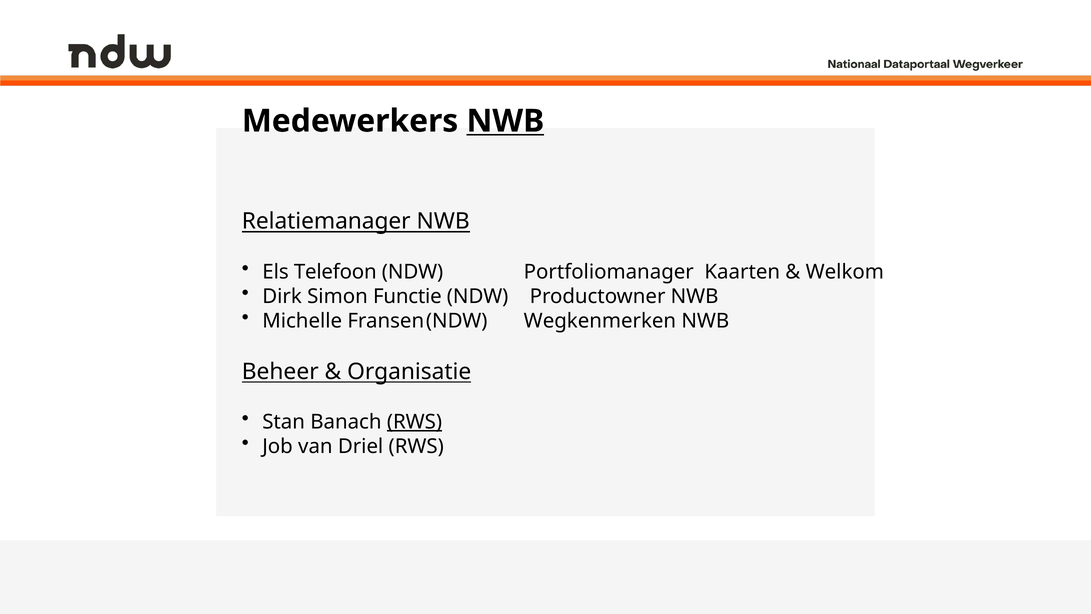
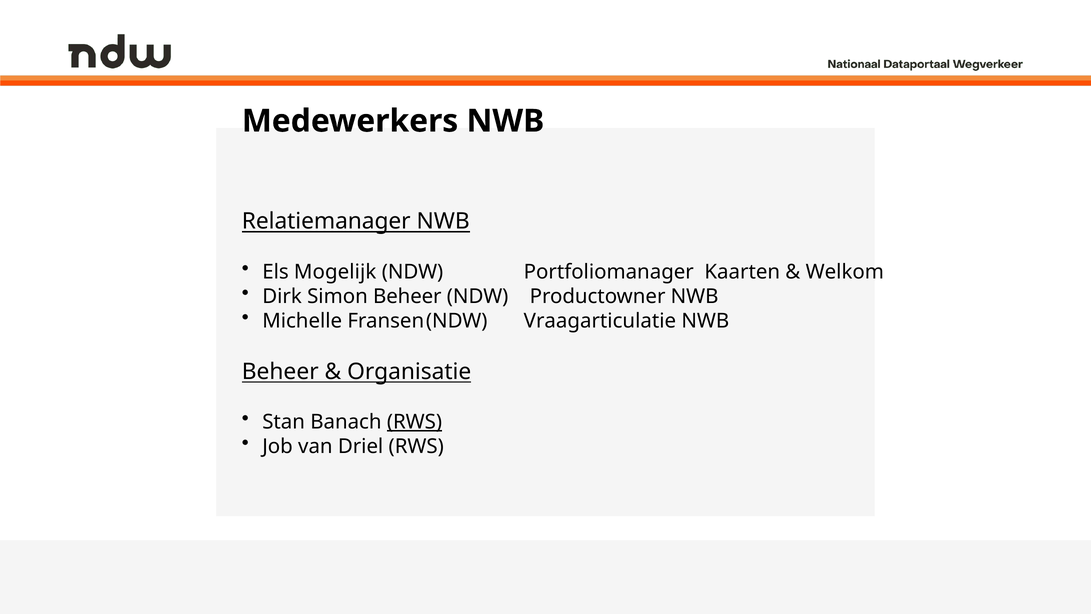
NWB underline: present -> none (505, 121)
Telefoon: Telefoon -> Mogelijk (335, 272)
Simon Functie: Functie -> Beheer (407, 296)
Wegkenmerken: Wegkenmerken -> Vraagarticulatie (600, 321)
